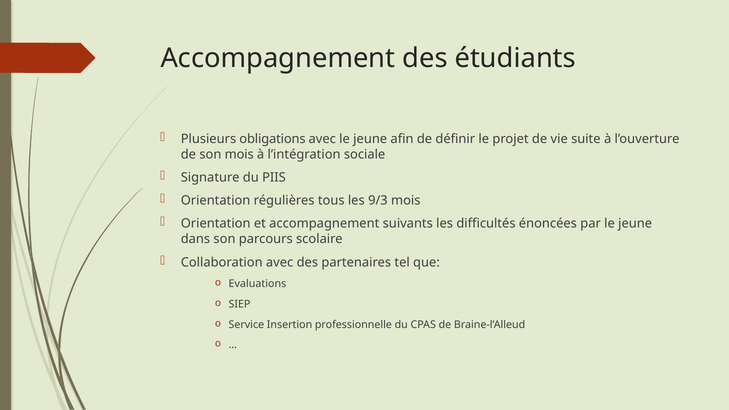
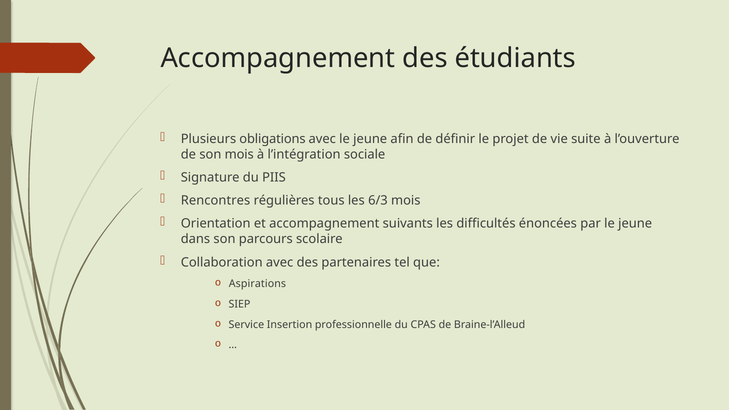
Orientation: Orientation -> Rencontres (216, 201)
9/3: 9/3 -> 6/3 (378, 201)
Evaluations: Evaluations -> Aspirations (257, 284)
